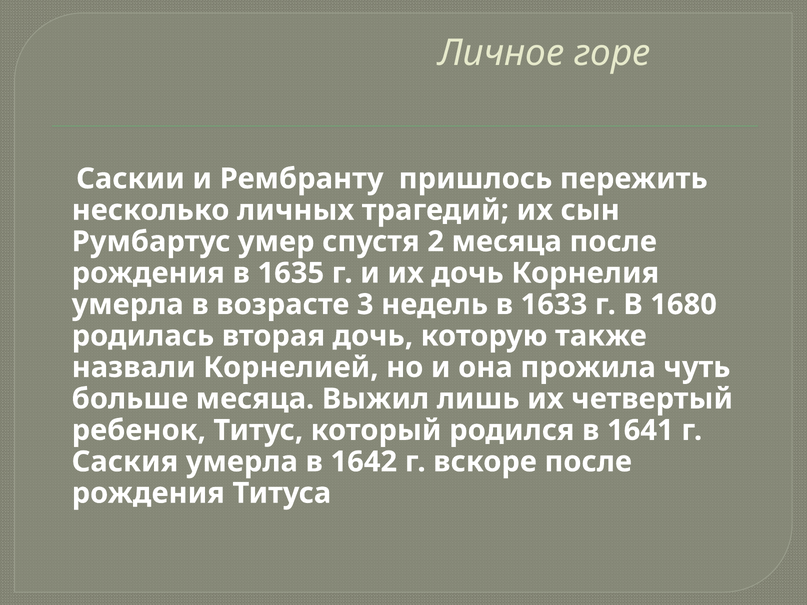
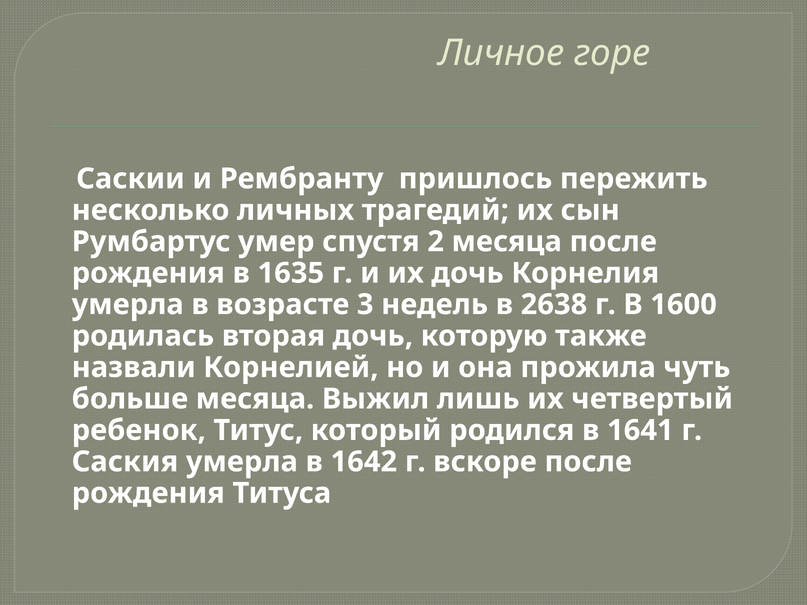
1633: 1633 -> 2638 (554, 305)
1680: 1680 -> 1600 (684, 305)
